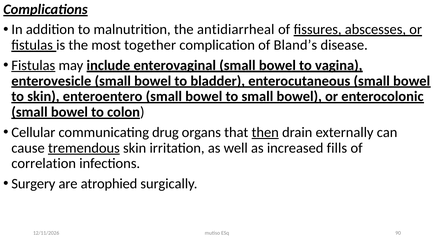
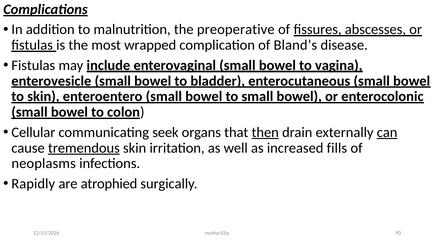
antidiarrheal: antidiarrheal -> preoperative (236, 30)
together: together -> wrapped (150, 45)
Fistulas underline: present -> none (33, 65)
drug: drug -> seek (165, 132)
can underline: none -> present (387, 132)
correlation: correlation -> neoplasms (44, 164)
Surgery: Surgery -> Rapidly (33, 184)
